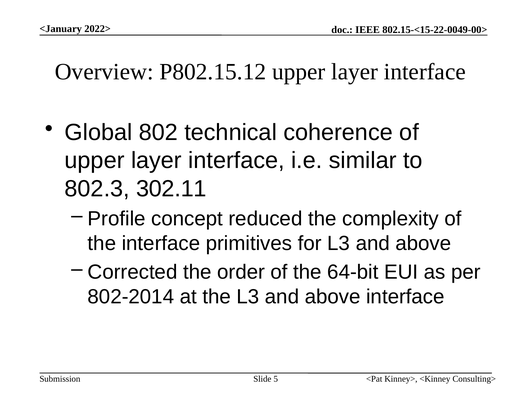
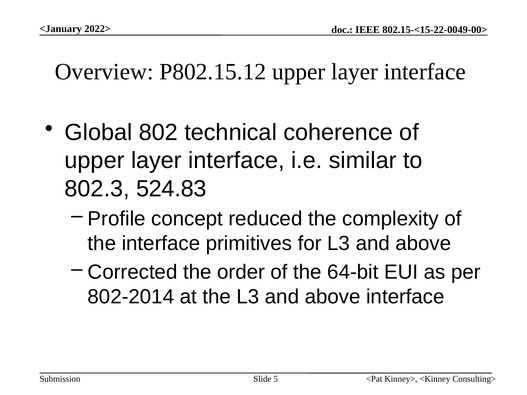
302.11: 302.11 -> 524.83 (171, 189)
